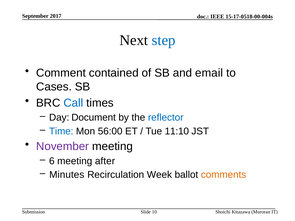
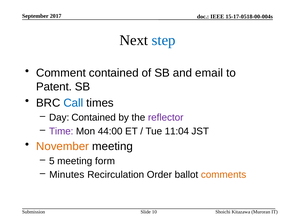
Cases: Cases -> Patent (54, 87)
Day Document: Document -> Contained (94, 118)
reflector colour: blue -> purple (166, 118)
Time colour: blue -> purple (61, 131)
56:00: 56:00 -> 44:00 (110, 131)
11:10: 11:10 -> 11:04 (177, 131)
November colour: purple -> orange (63, 147)
6: 6 -> 5 (52, 161)
after: after -> form (105, 161)
Week: Week -> Order (159, 175)
